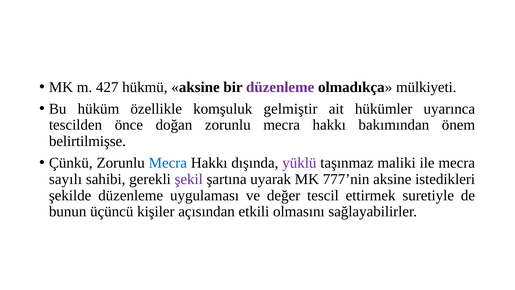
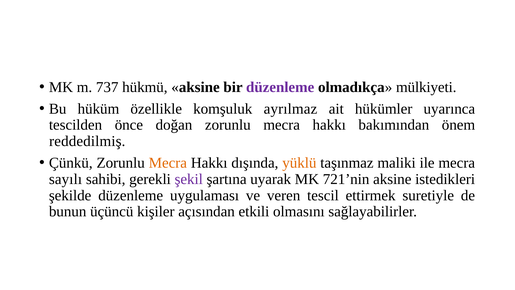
427: 427 -> 737 (107, 87)
gelmiştir: gelmiştir -> ayrılmaz (290, 109)
belirtilmişse: belirtilmişse -> reddedilmiş (87, 141)
Mecra colour: blue -> orange (168, 163)
yüklü colour: purple -> orange (299, 163)
777’nin: 777’nin -> 721’nin (346, 179)
değer: değer -> veren (284, 195)
